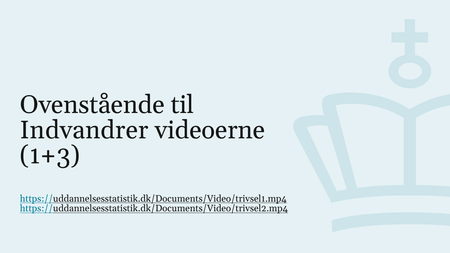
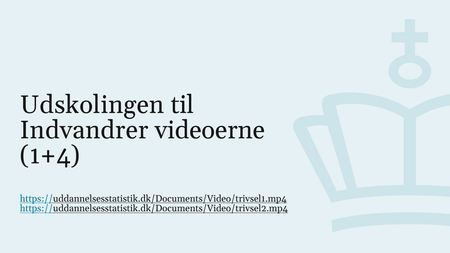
Ovenstående: Ovenstående -> Udskolingen (92, 105)
1+3: 1+3 -> 1+4 (50, 155)
